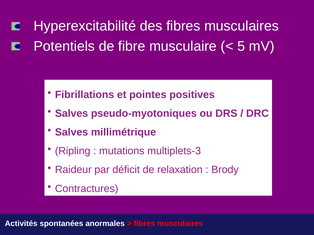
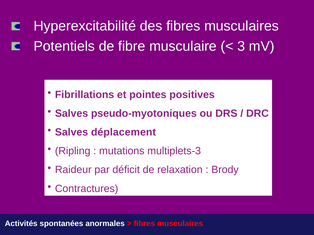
5: 5 -> 3 (241, 46)
millimétrique: millimétrique -> déplacement (123, 132)
